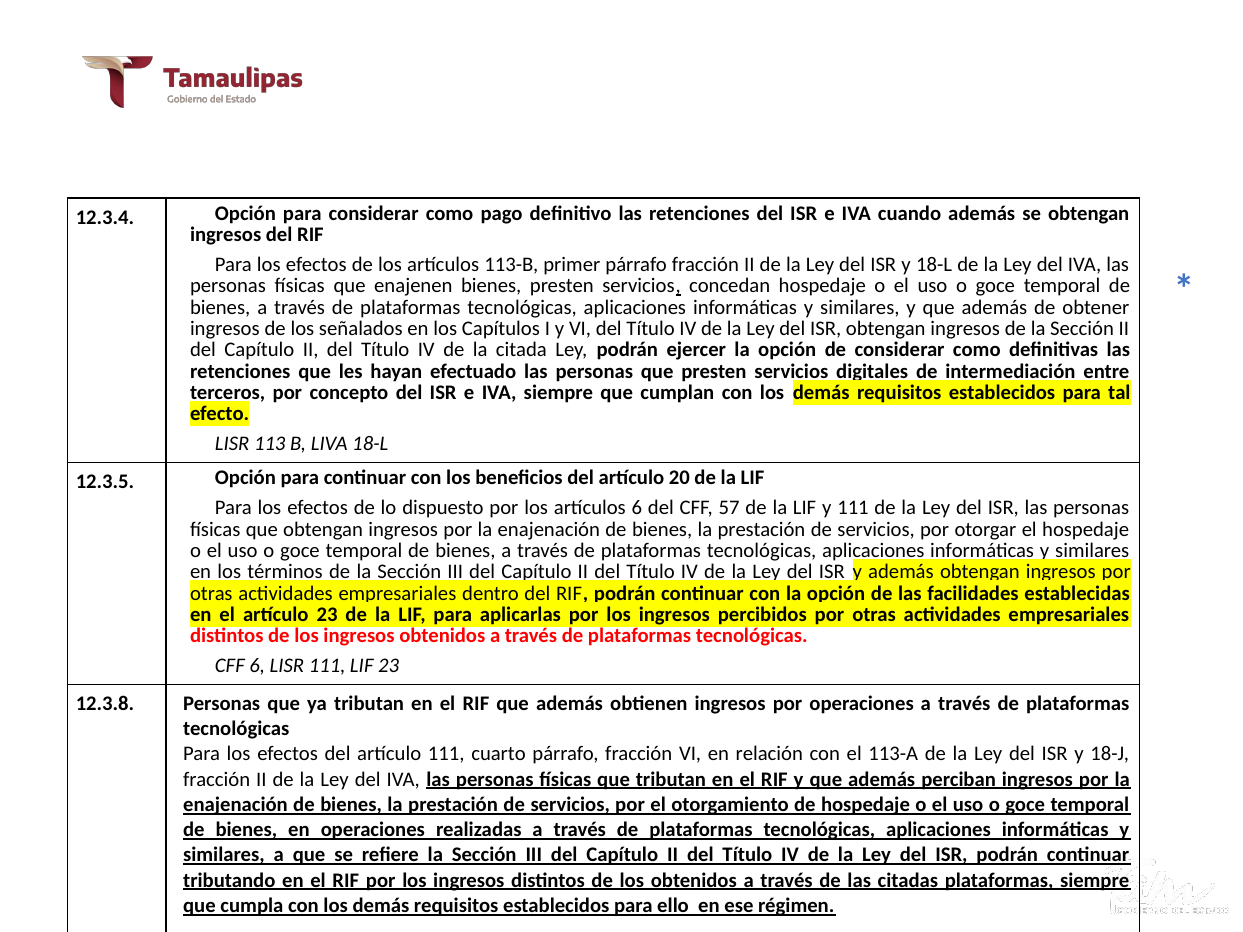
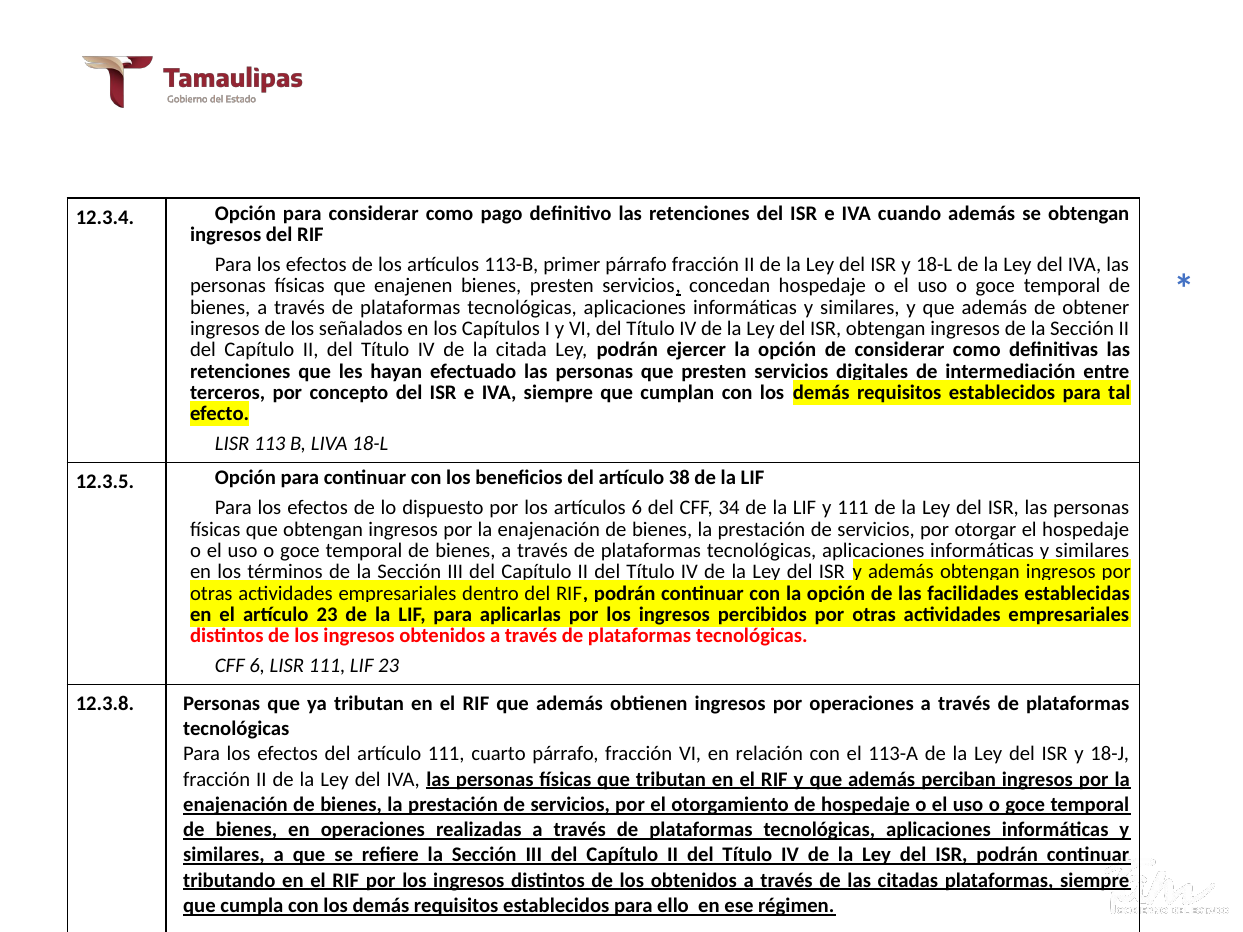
20: 20 -> 38 (679, 478)
57: 57 -> 34 (729, 508)
